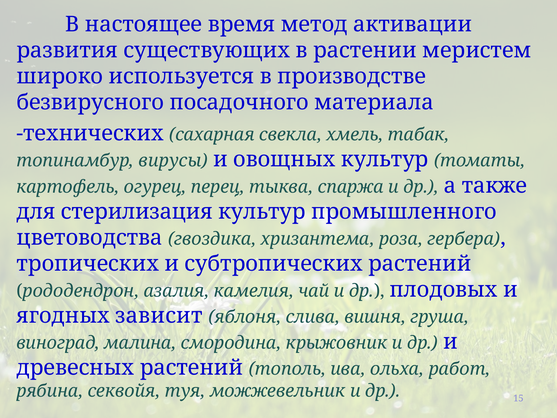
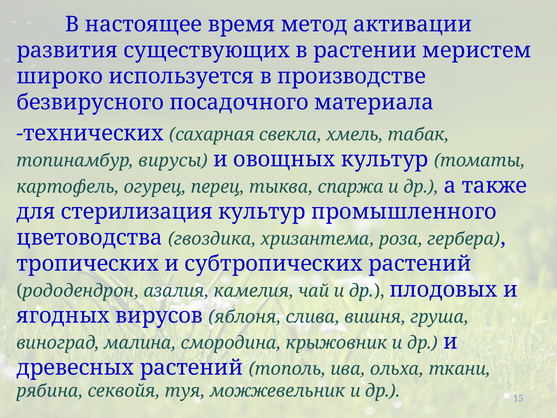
зависит: зависит -> вирусов (159, 315)
работ: работ -> ткани (460, 369)
